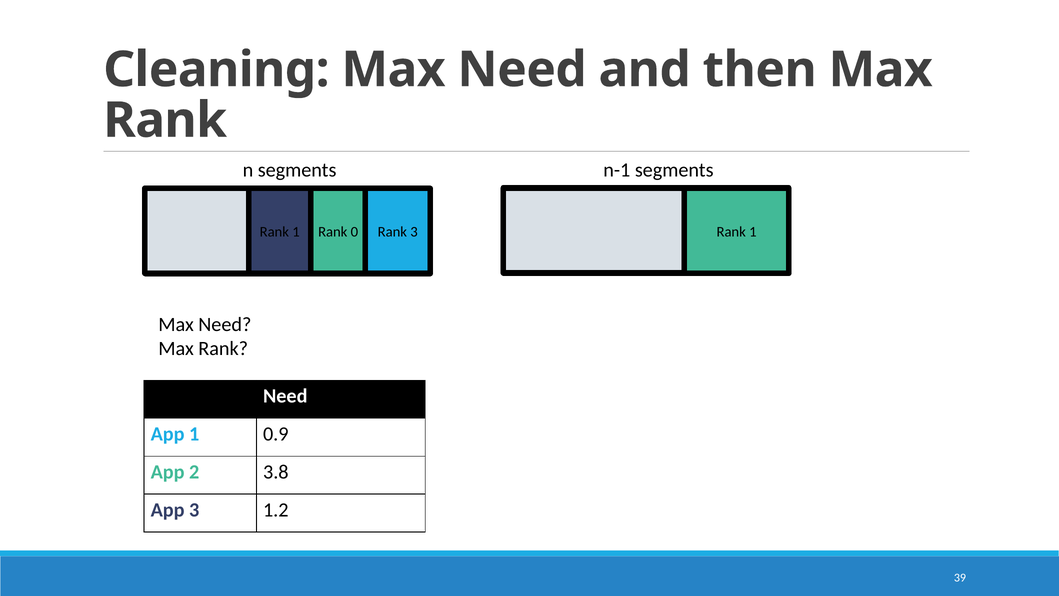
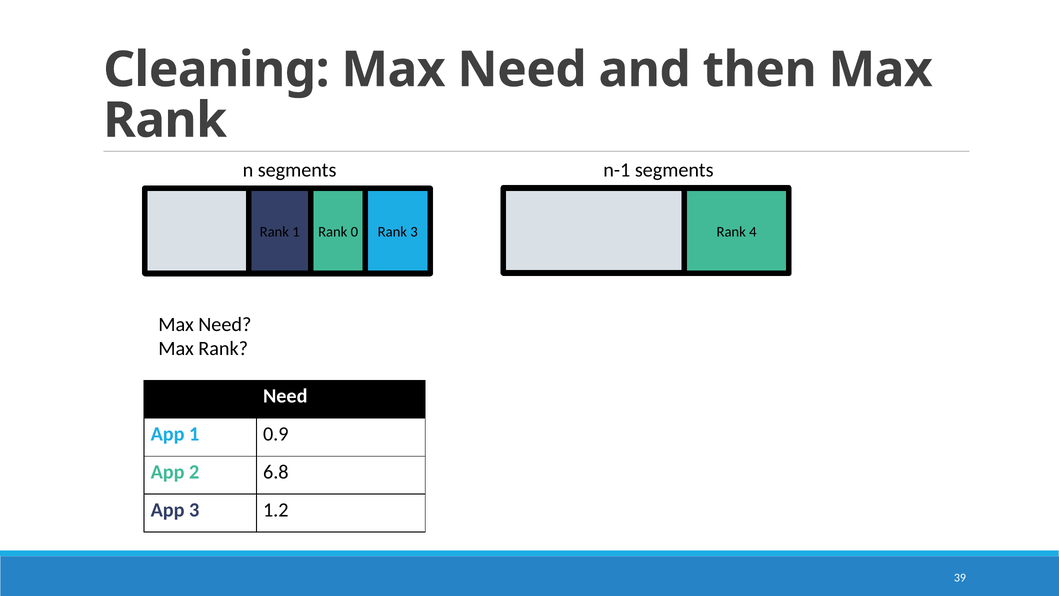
1: 1 -> 4 (753, 232)
3.8: 3.8 -> 6.8 (276, 472)
